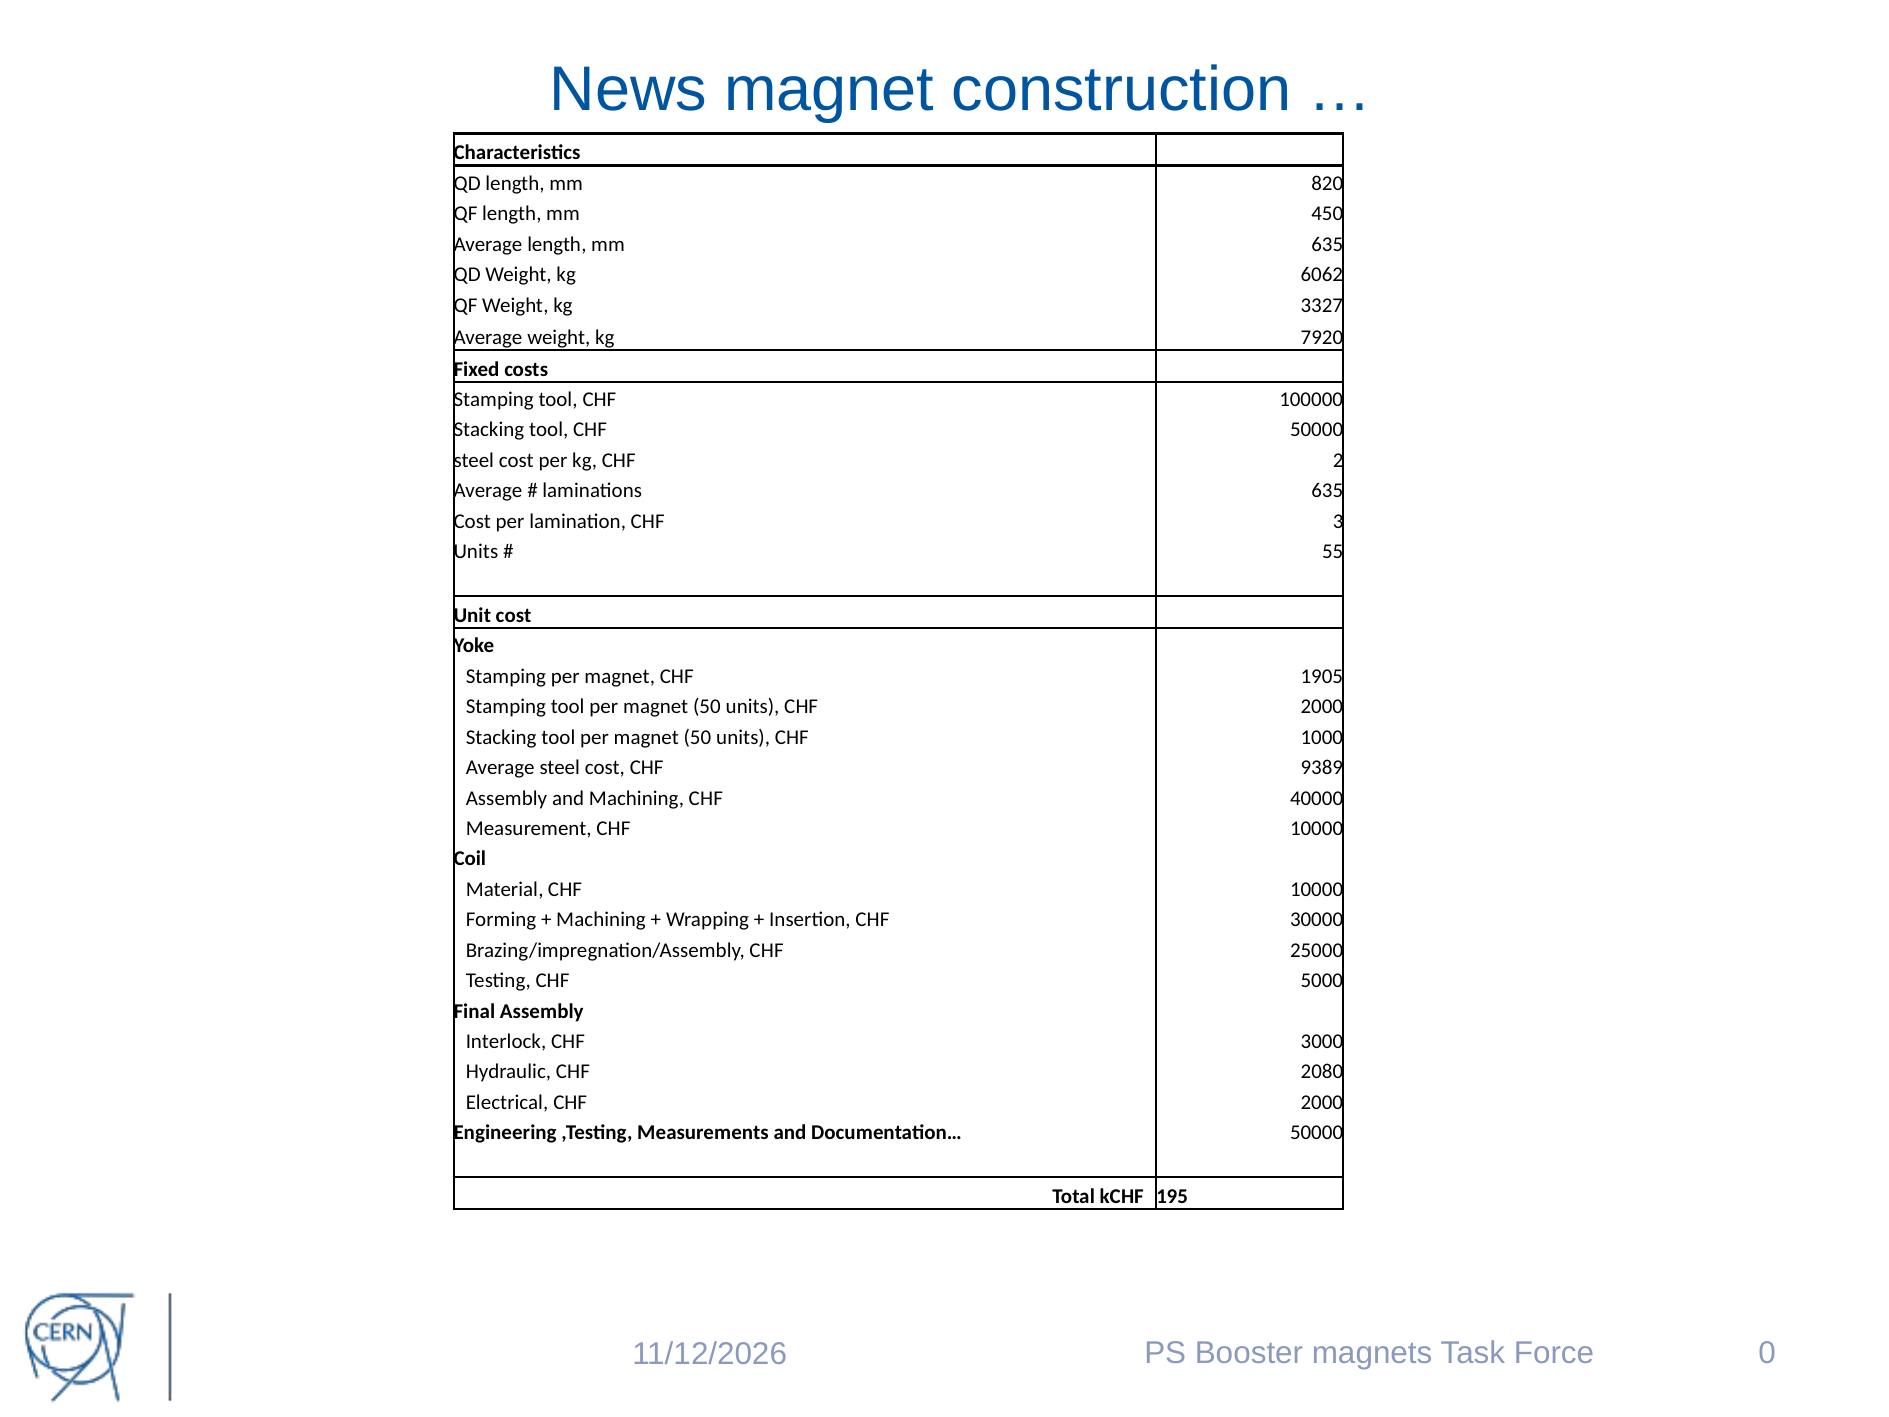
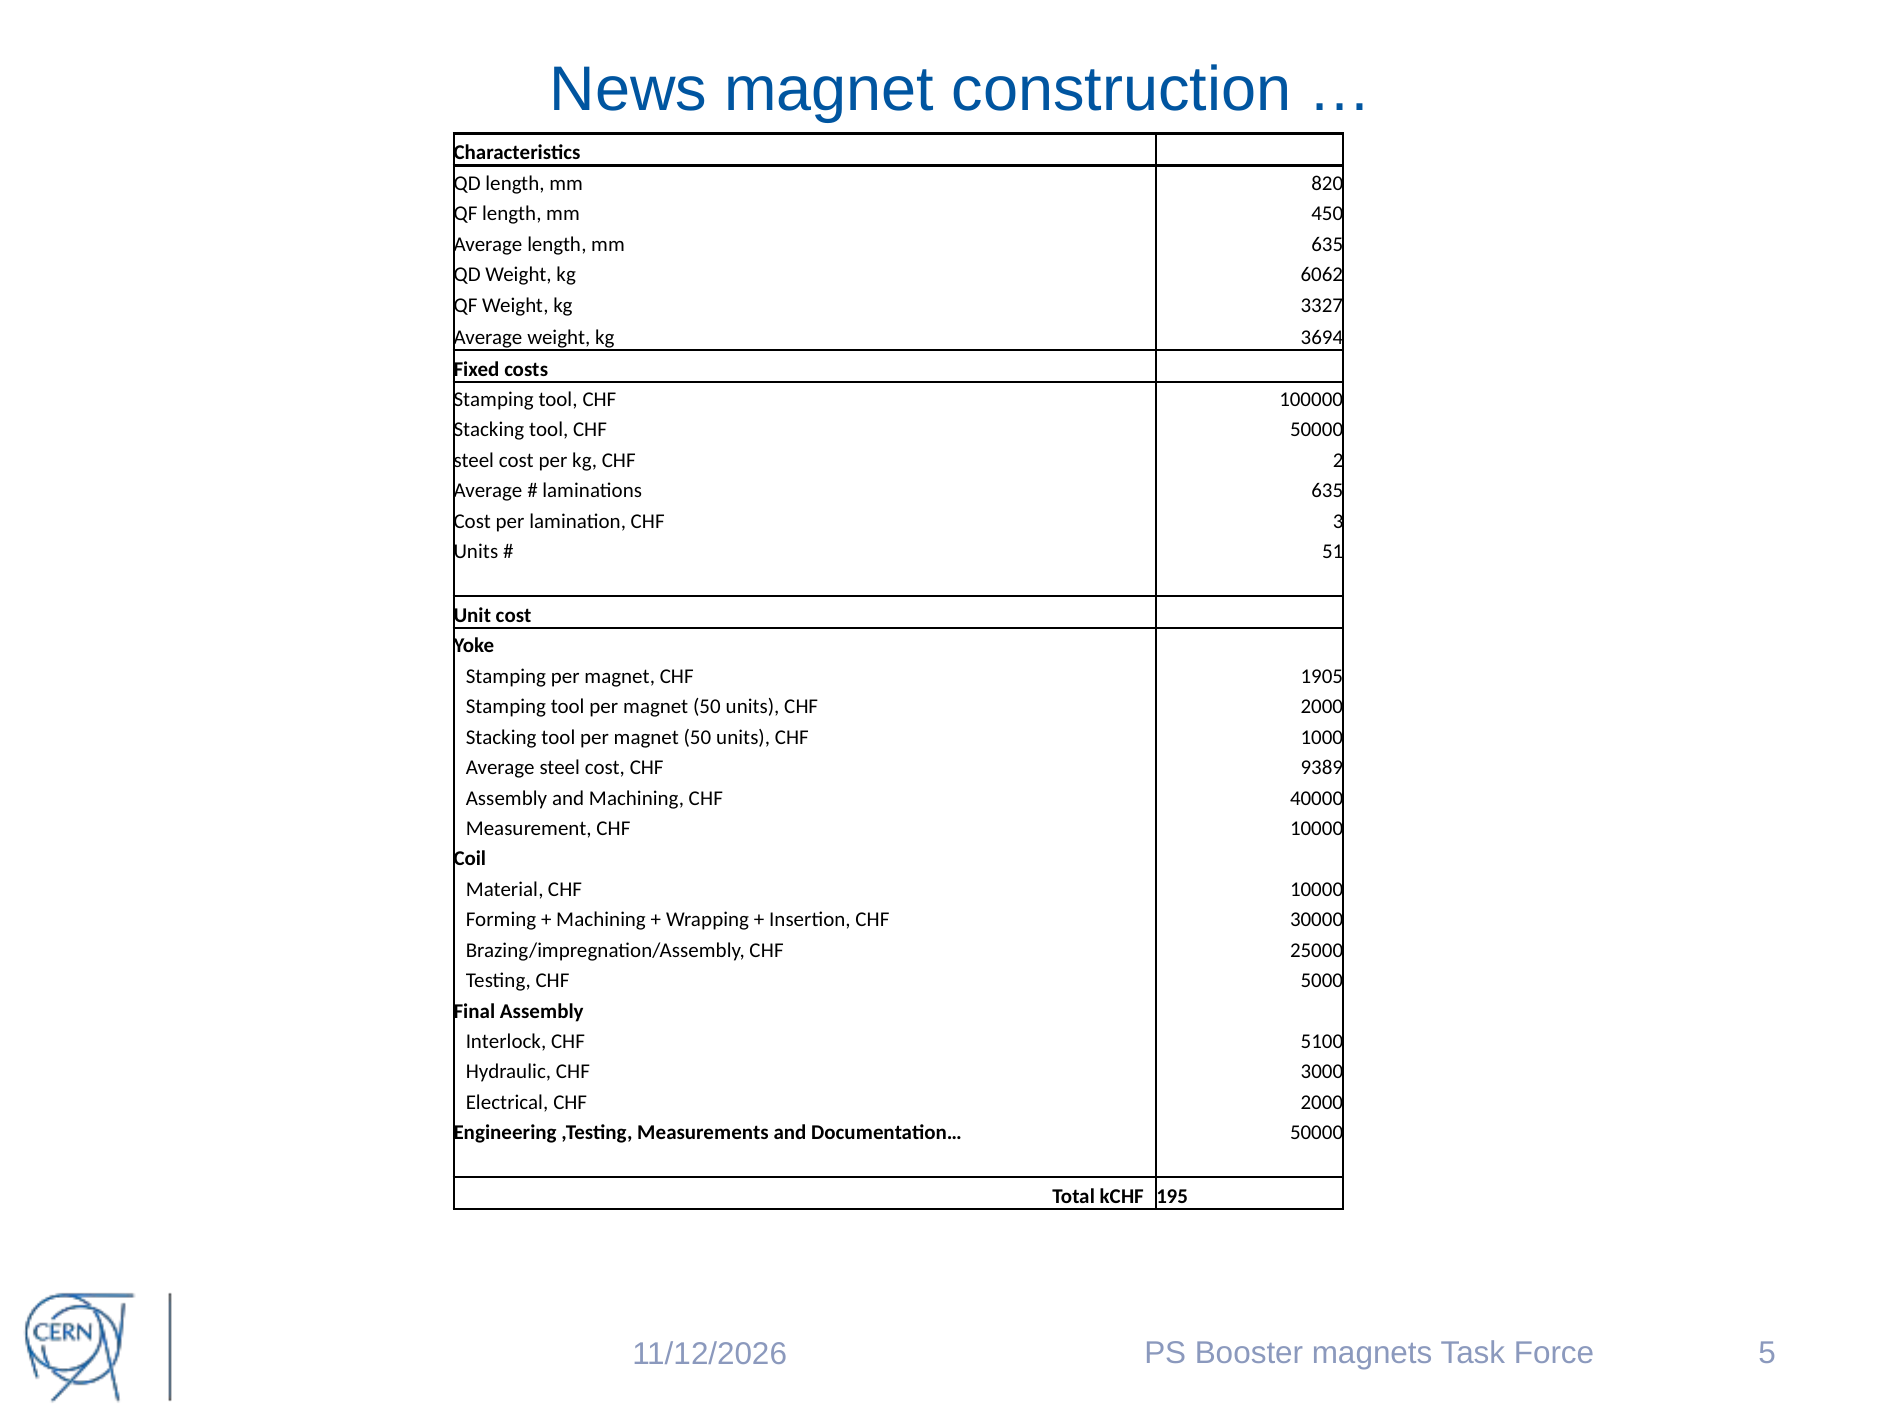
7920: 7920 -> 3694 (1322, 337)
55: 55 -> 51 (1333, 552)
3000: 3000 -> 5100 (1322, 1041)
2080: 2080 -> 3000 (1322, 1072)
0: 0 -> 5 (1767, 1353)
